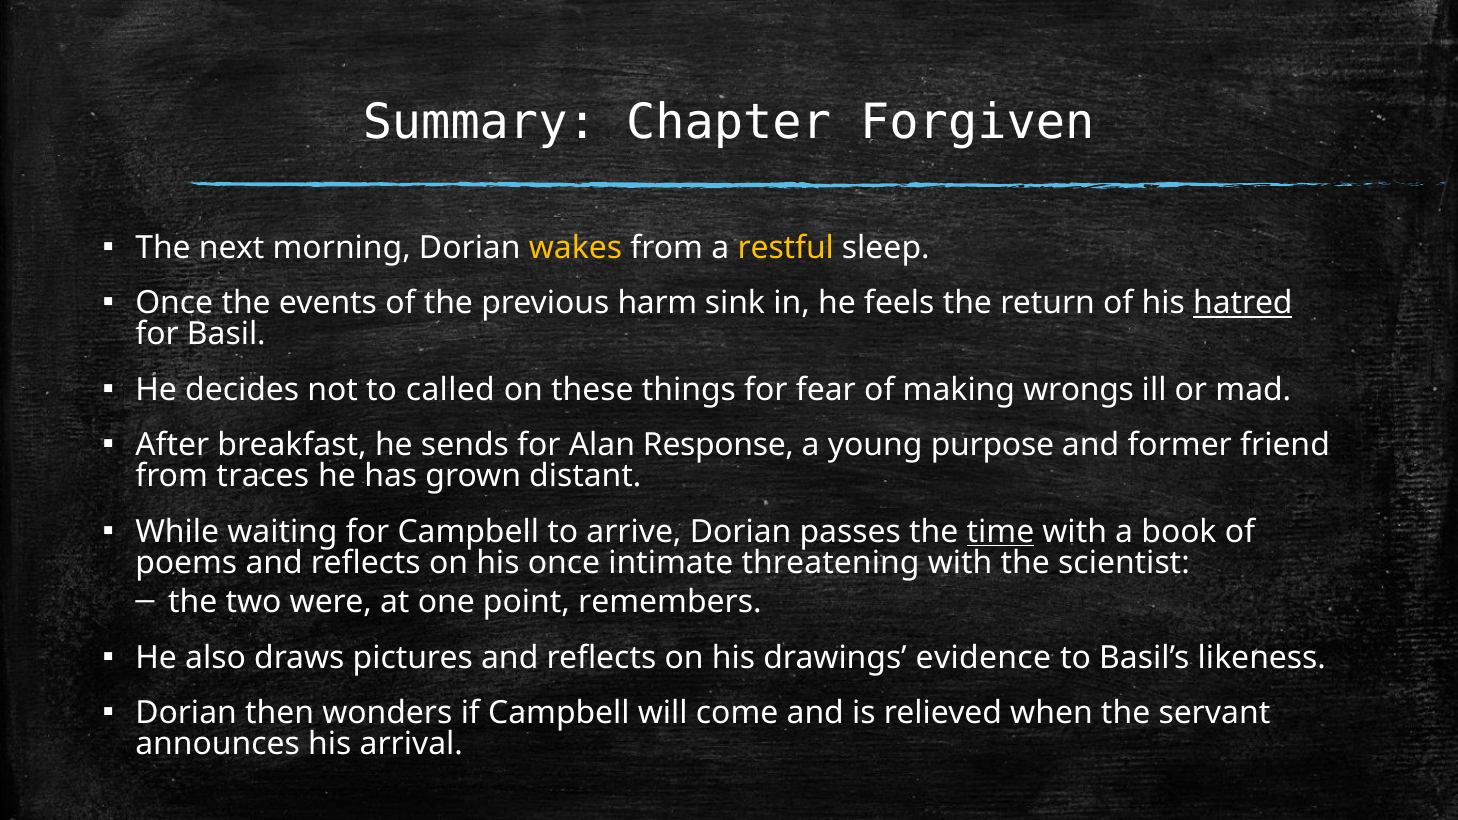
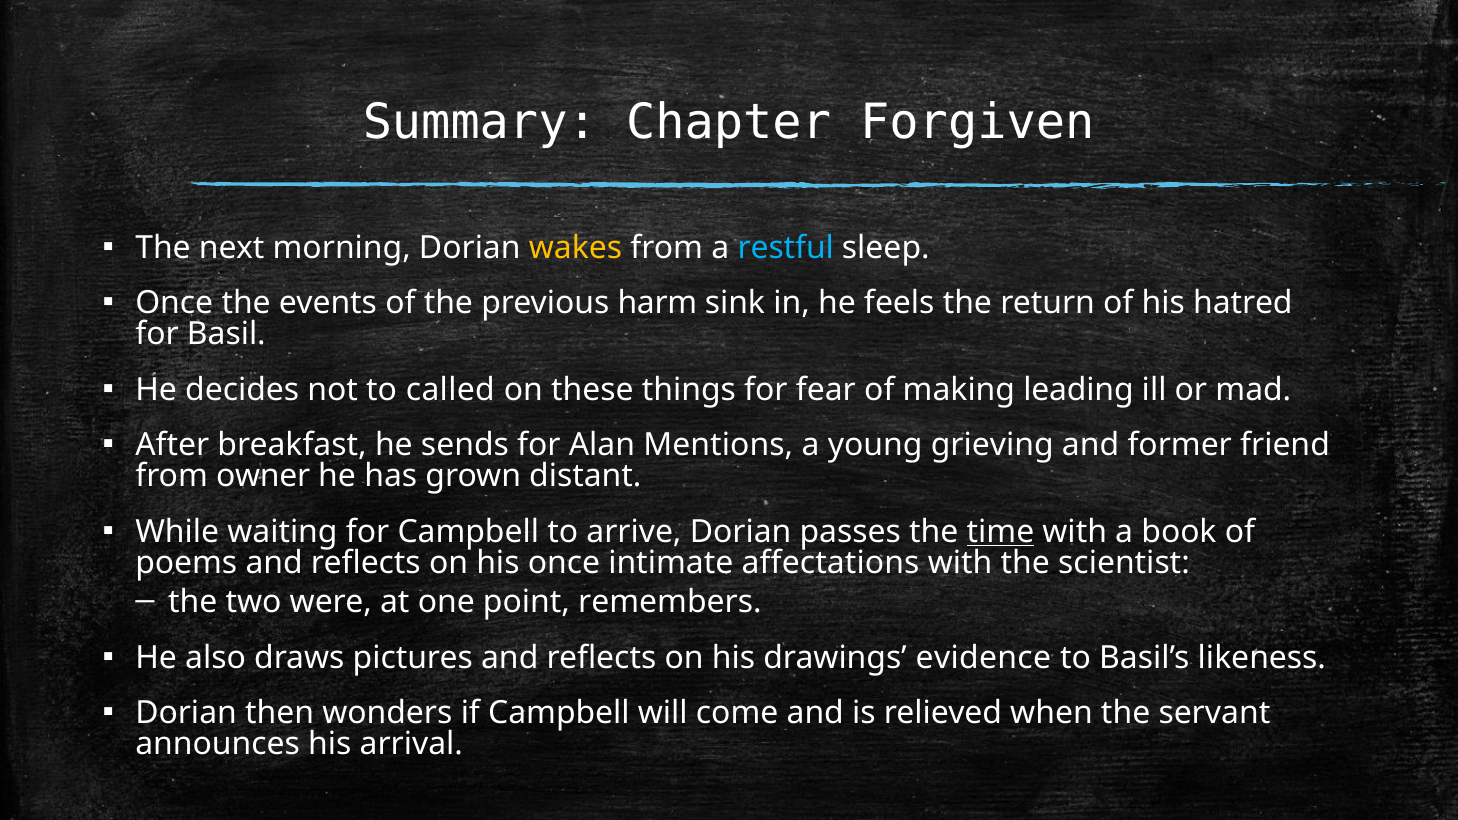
restful colour: yellow -> light blue (786, 248)
hatred underline: present -> none (1243, 303)
wrongs: wrongs -> leading (1078, 390)
Response: Response -> Mentions (718, 445)
purpose: purpose -> grieving (992, 445)
traces: traces -> owner (263, 476)
threatening: threatening -> affectations (831, 563)
